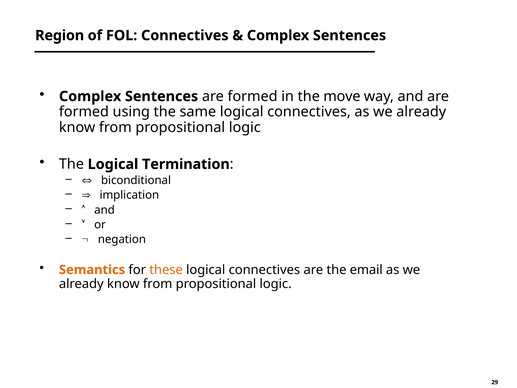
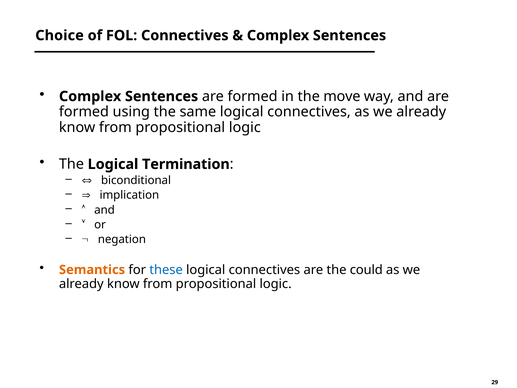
Region: Region -> Choice (60, 35)
these colour: orange -> blue (166, 270)
email: email -> could (366, 270)
